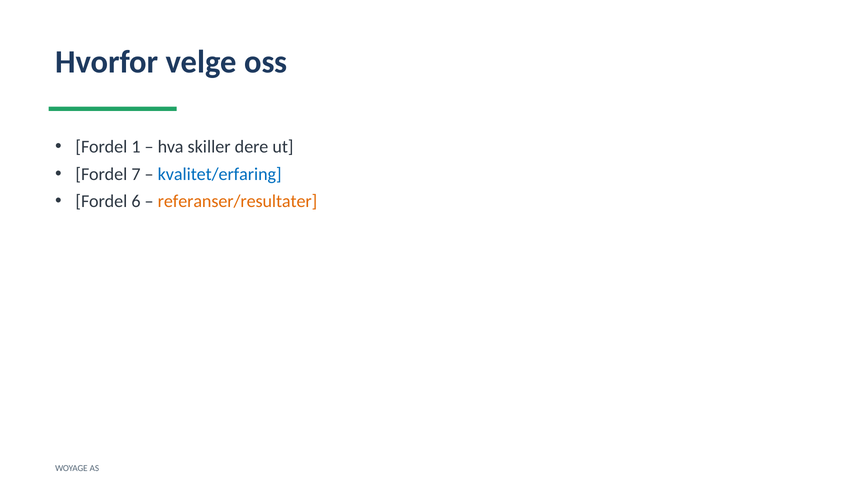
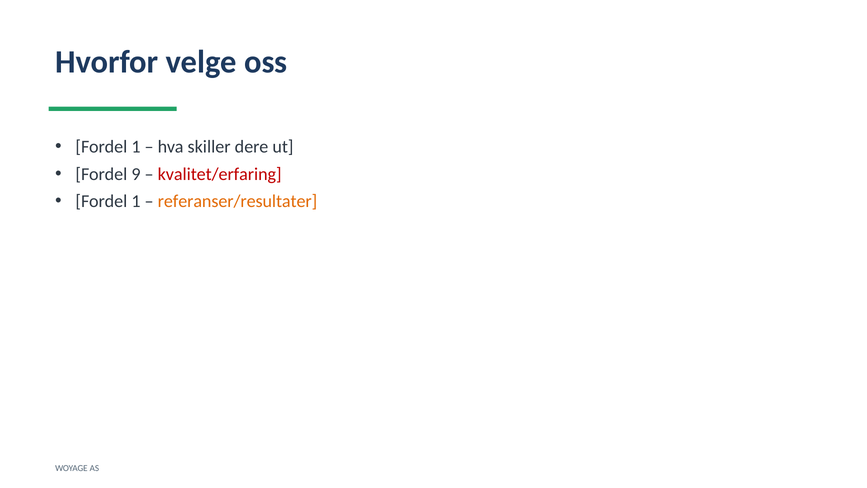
7: 7 -> 9 (136, 174)
kvalitet/erfaring colour: blue -> red (220, 174)
6: 6 -> 1 (136, 201)
